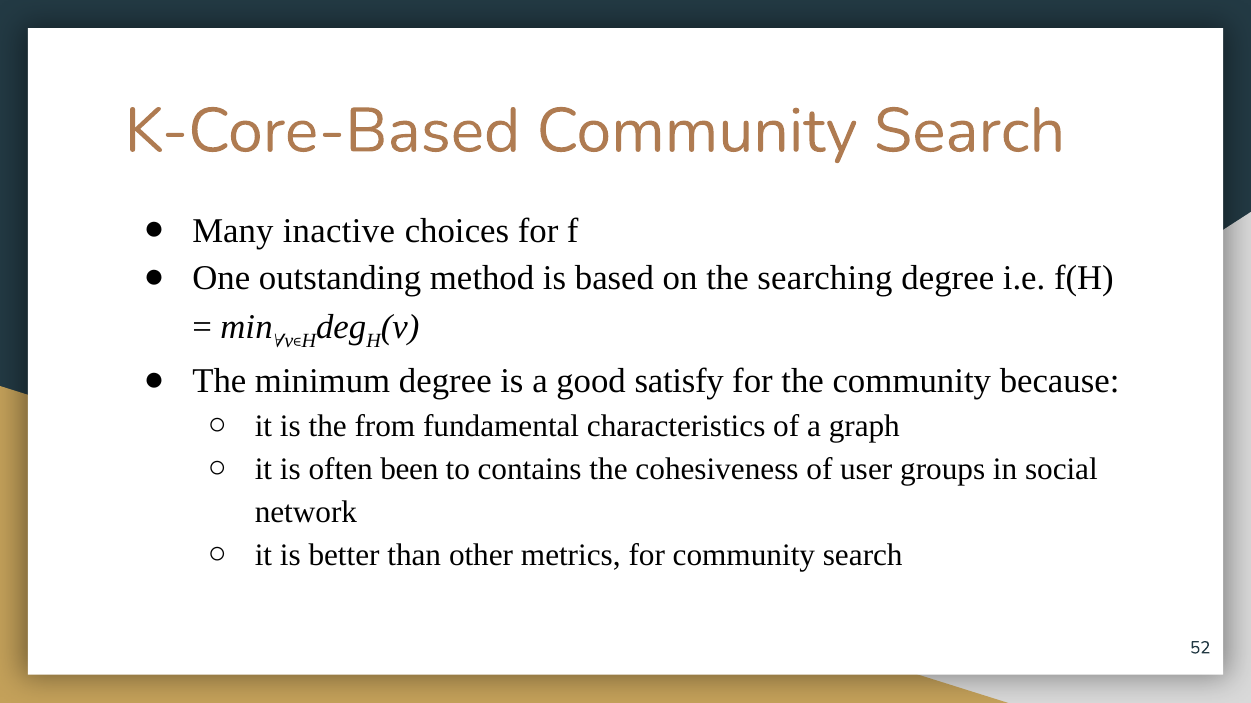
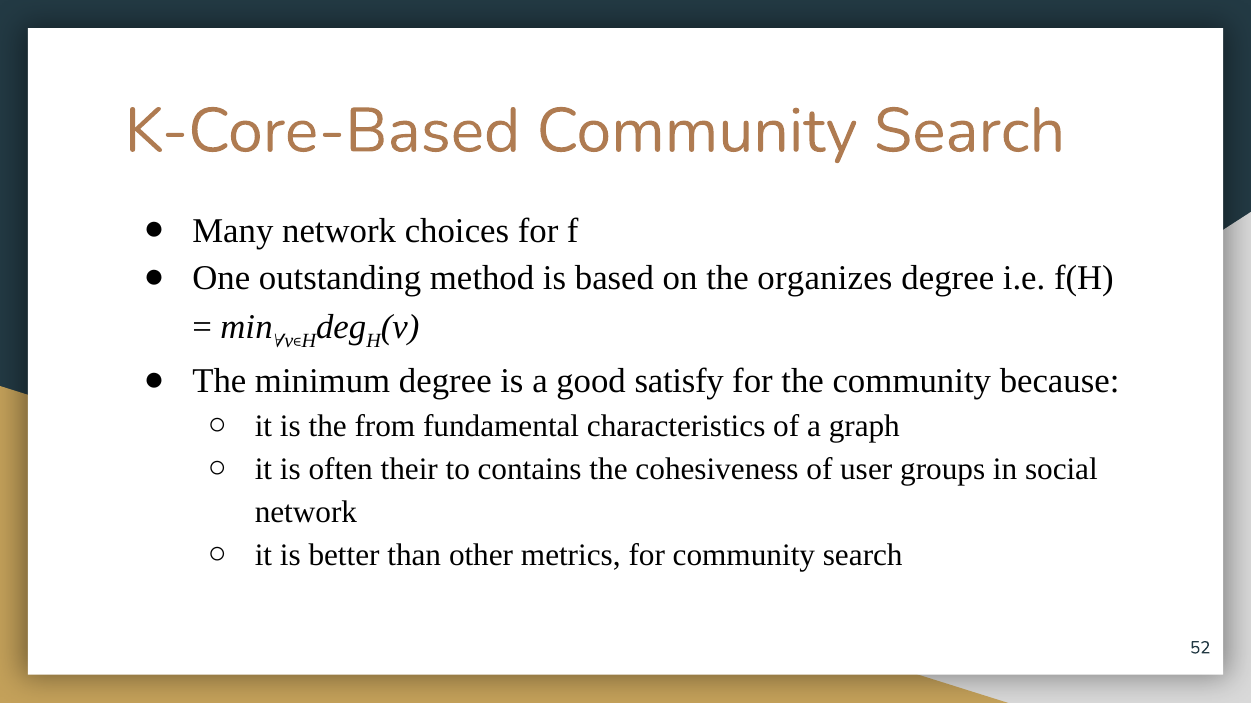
Many inactive: inactive -> network (339, 231)
searching: searching -> organizes (825, 279)
been: been -> their (409, 469)
